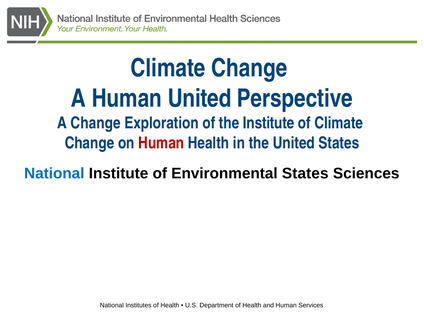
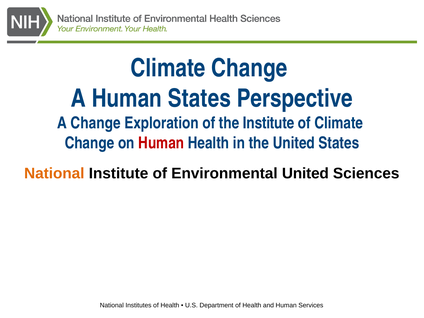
Human United: United -> States (199, 99)
National colour: blue -> orange (54, 173)
Environmental States: States -> United (305, 173)
